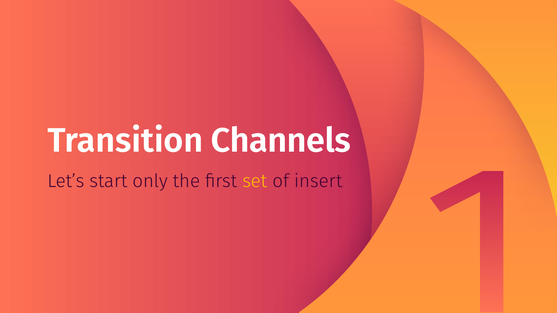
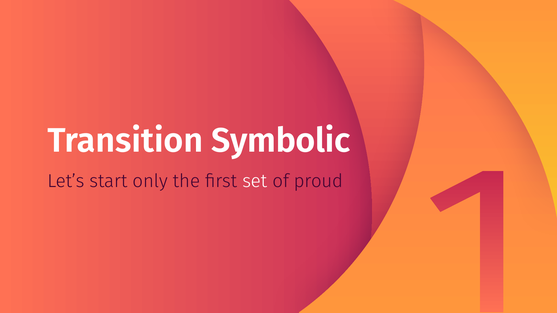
Channels: Channels -> Symbolic (281, 141)
set colour: yellow -> white (255, 181)
insert: insert -> proud (318, 181)
